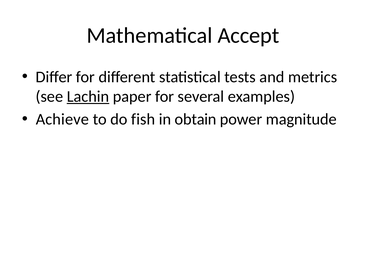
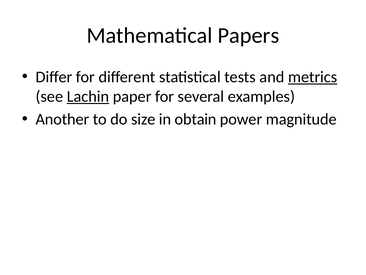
Accept: Accept -> Papers (248, 35)
metrics underline: none -> present (313, 77)
Achieve: Achieve -> Another (62, 119)
fish: fish -> size (143, 119)
